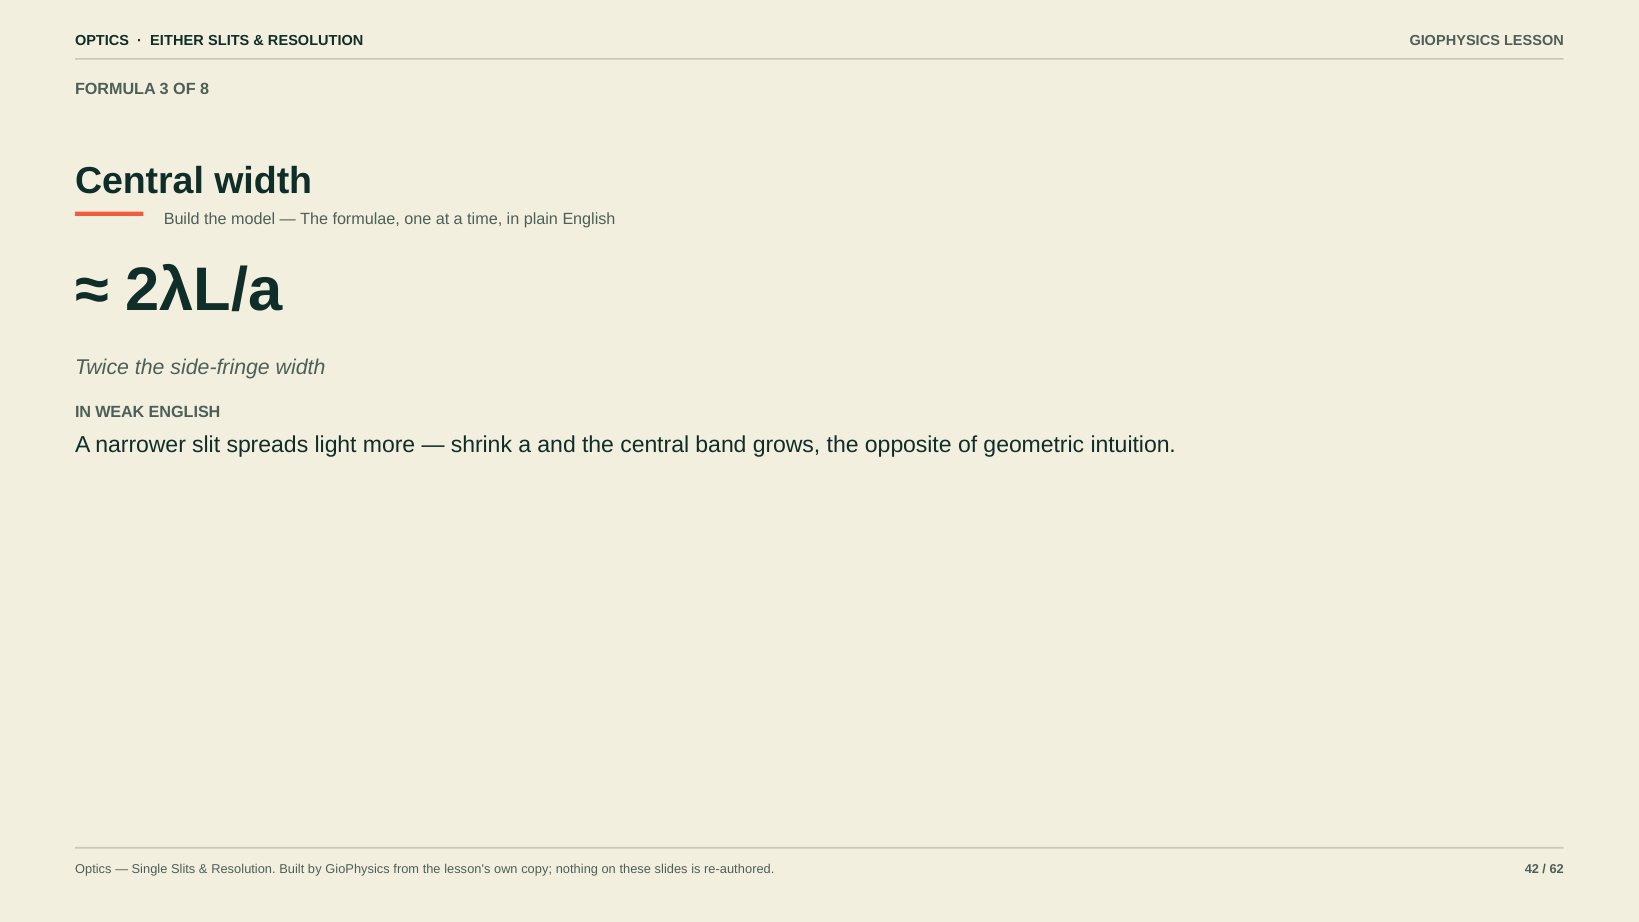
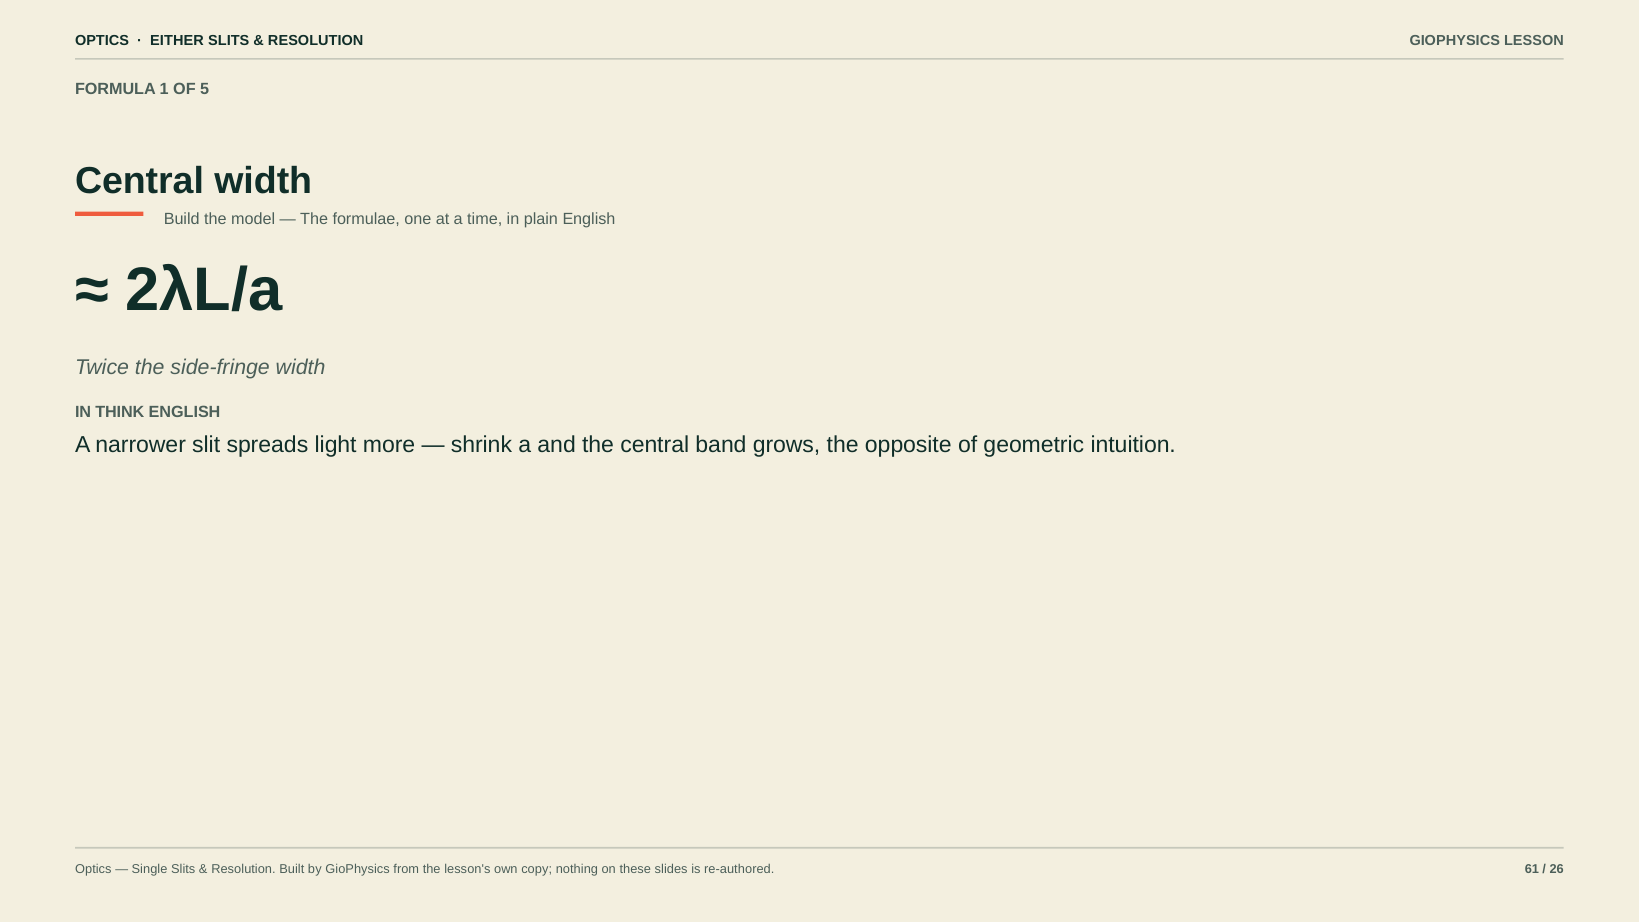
3: 3 -> 1 (164, 89)
8: 8 -> 5 (205, 89)
WEAK: WEAK -> THINK (120, 412)
42: 42 -> 61 (1532, 869)
62: 62 -> 26 (1557, 869)
